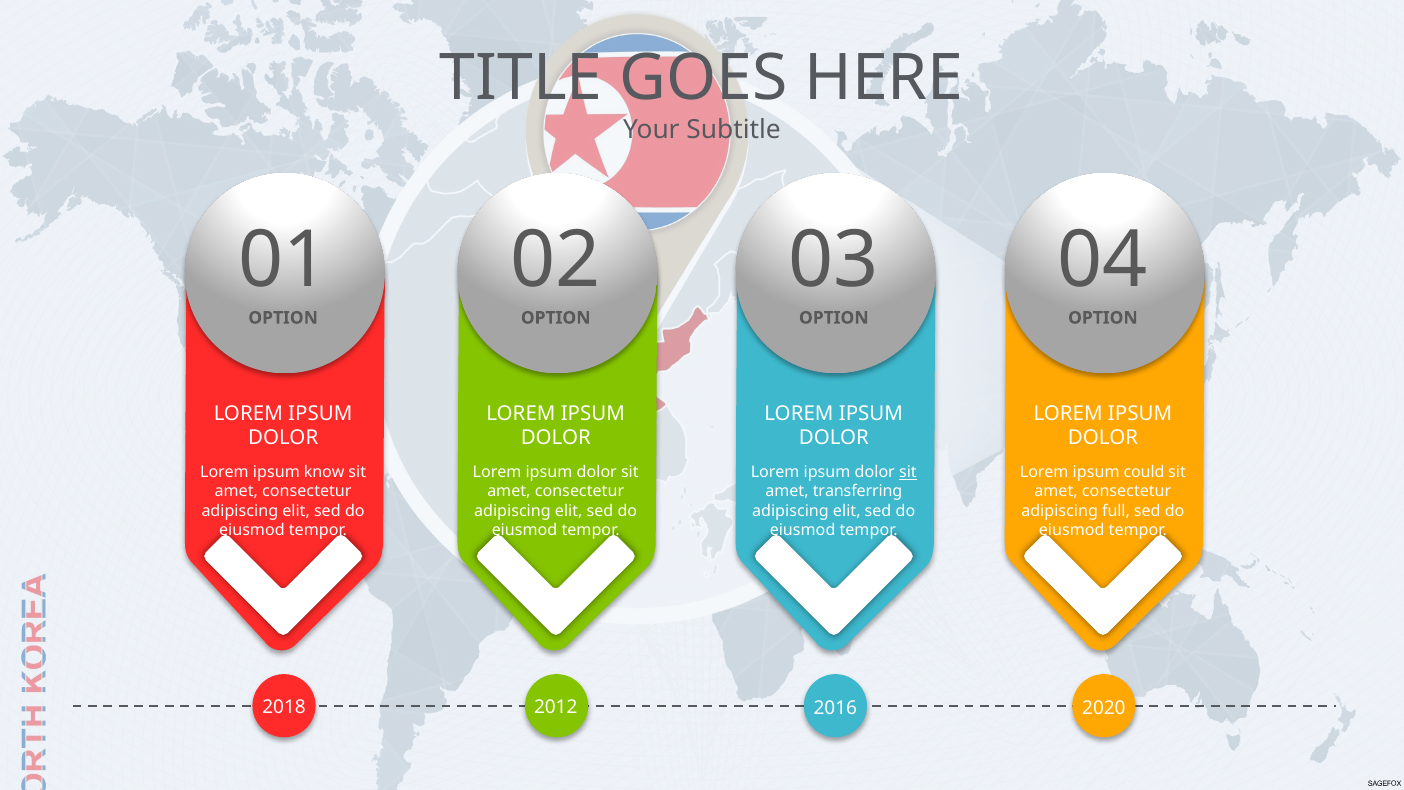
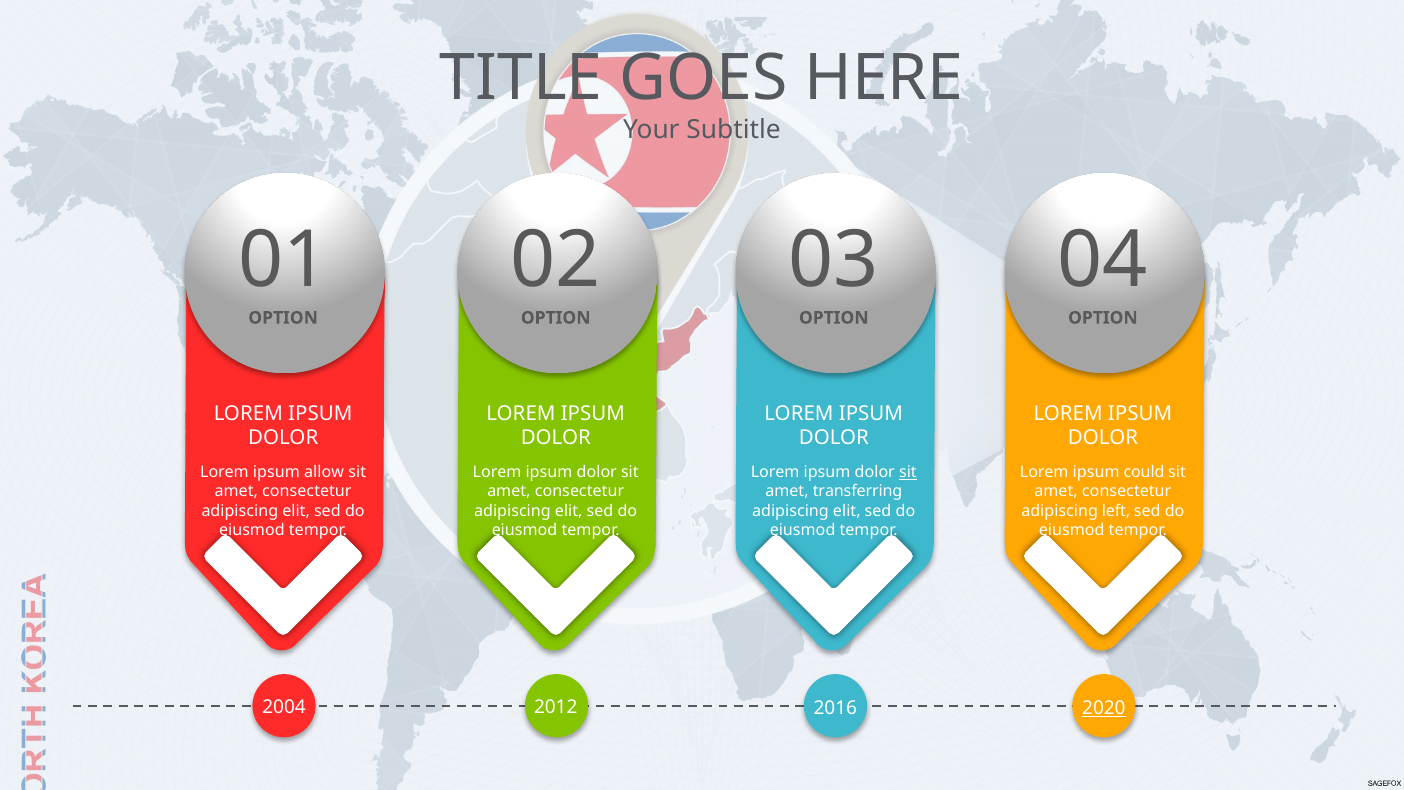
know: know -> allow (324, 472)
full: full -> left (1116, 511)
2018: 2018 -> 2004 (284, 707)
2020 underline: none -> present (1104, 708)
